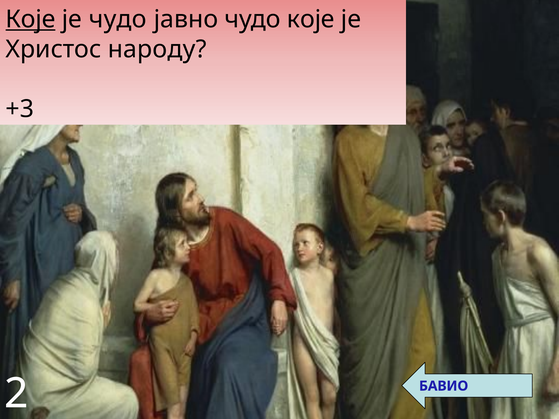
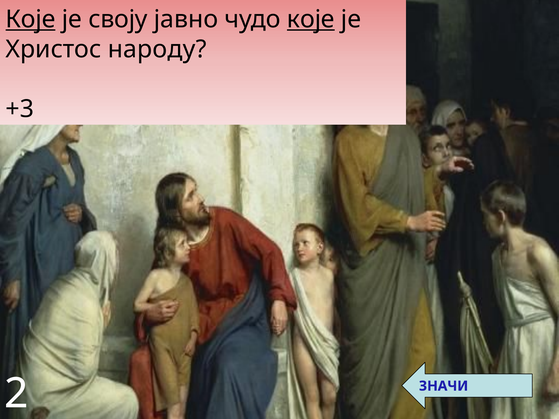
је чудо: чудо -> своју (118, 19)
које underline: none -> present (311, 19)
БАВИО: БАВИО -> ЗНАЧИ (444, 386)
